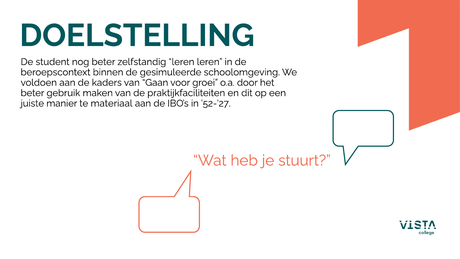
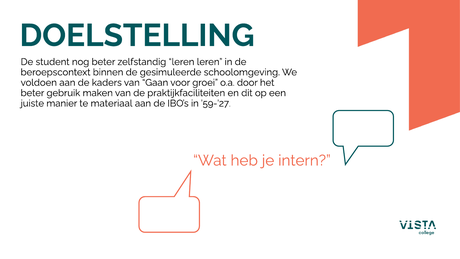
’52-’27: ’52-’27 -> ’59-’27 (216, 103)
stuurt: stuurt -> intern (304, 160)
